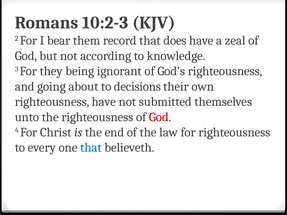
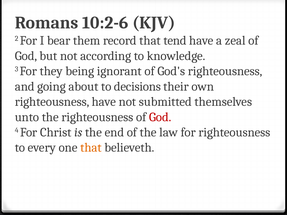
10:2-3: 10:2-3 -> 10:2-6 (105, 23)
does: does -> tend (175, 41)
that colour: blue -> orange (91, 148)
